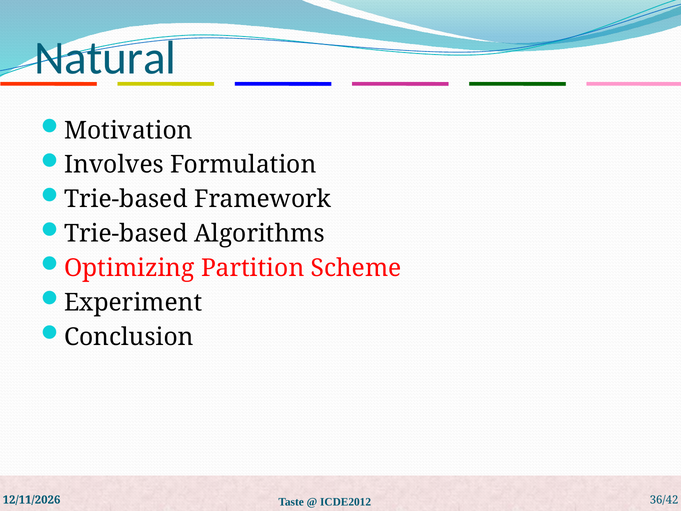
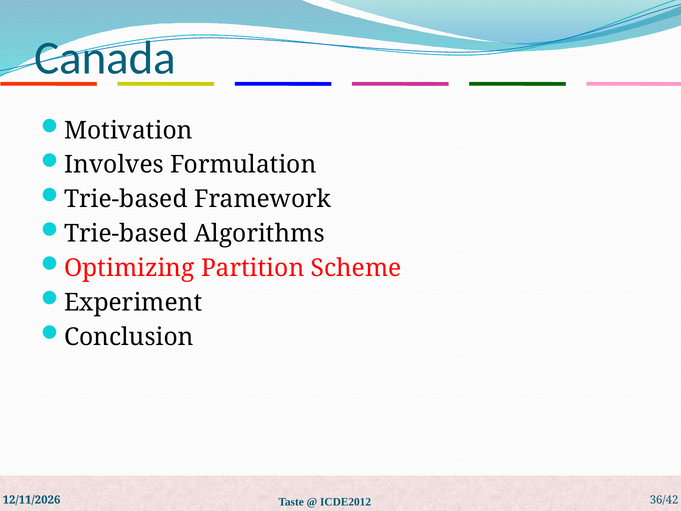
Natural: Natural -> Canada (105, 58)
